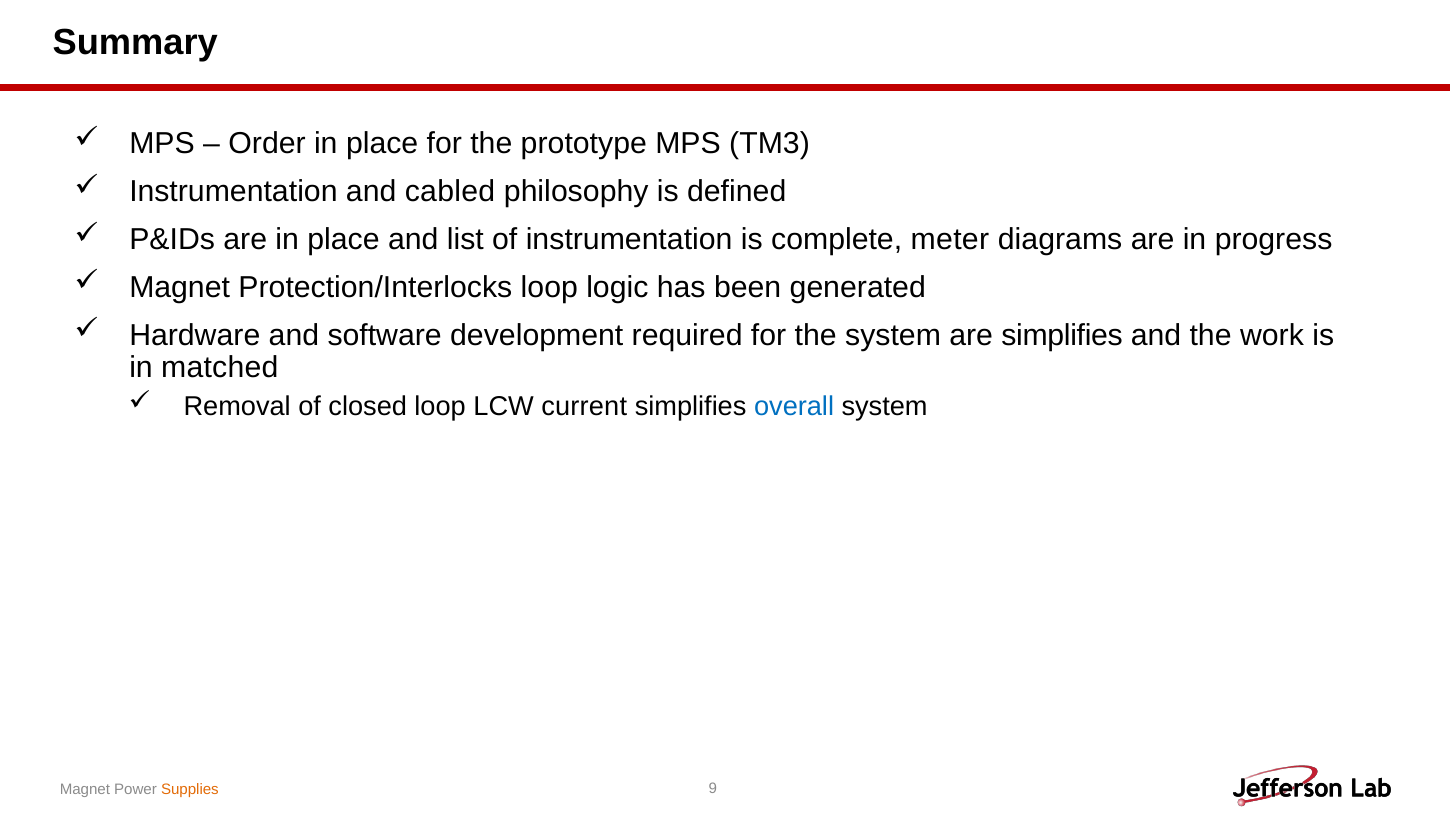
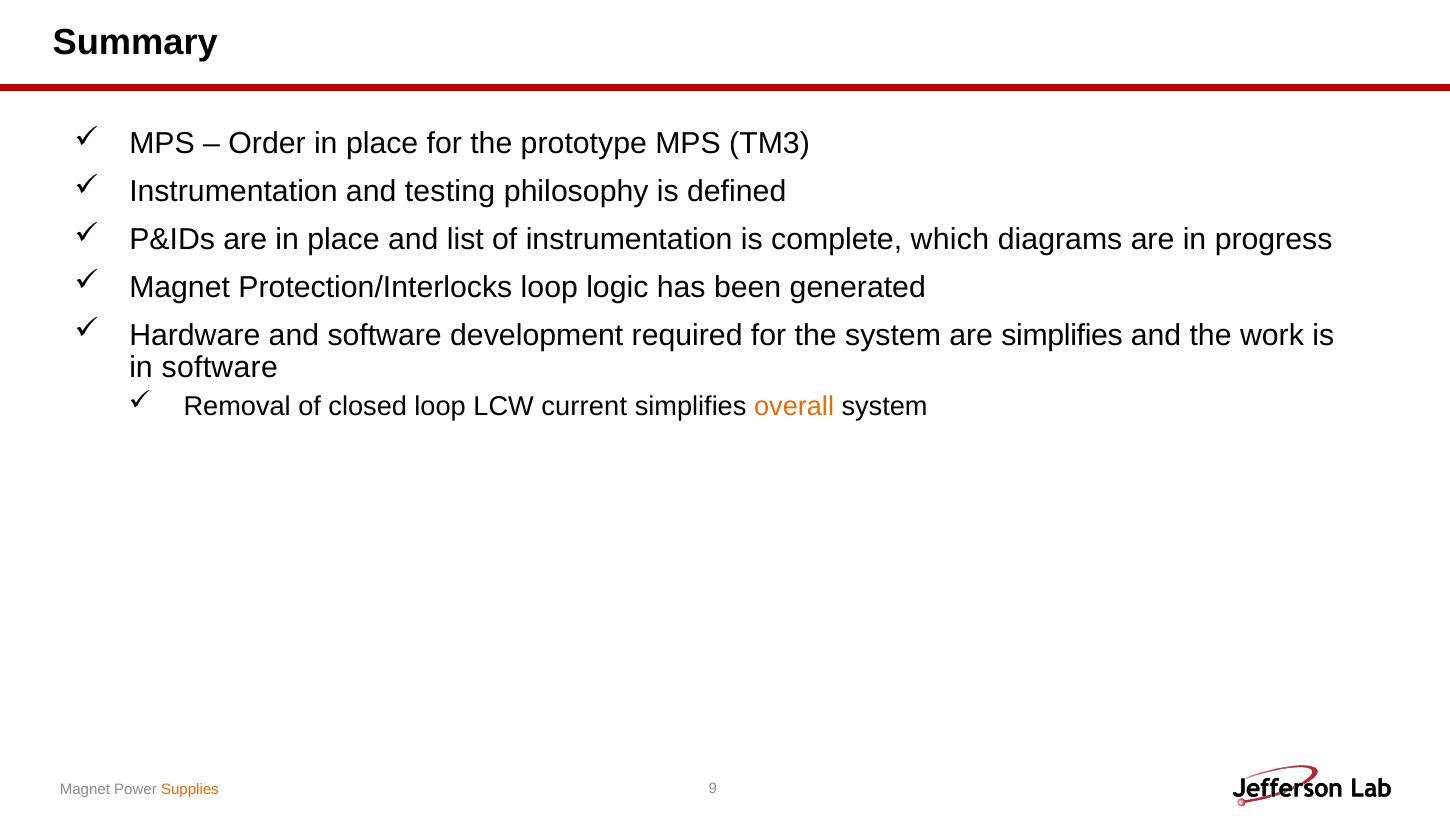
cabled: cabled -> testing (450, 192)
meter: meter -> which (950, 239)
in matched: matched -> software (220, 368)
overall colour: blue -> orange (794, 406)
